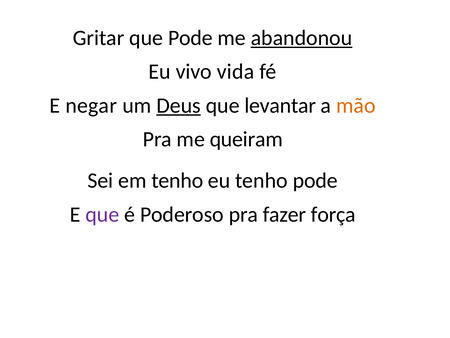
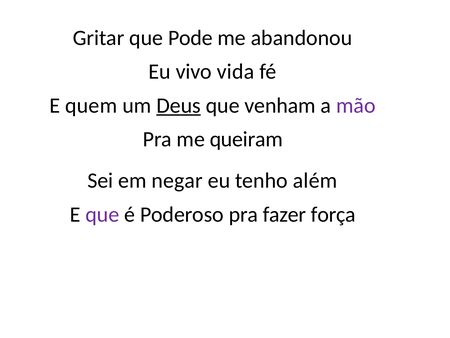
abandonou underline: present -> none (302, 38)
negar: negar -> quem (91, 105)
levantar: levantar -> venham (280, 105)
mão colour: orange -> purple (356, 105)
em tenho: tenho -> negar (177, 180)
tenho pode: pode -> além (315, 180)
